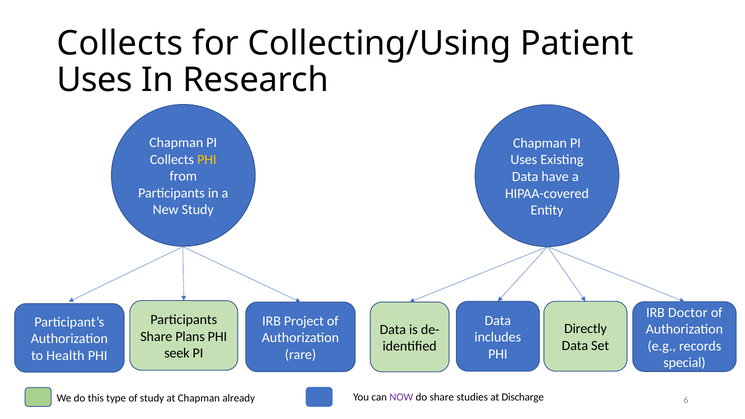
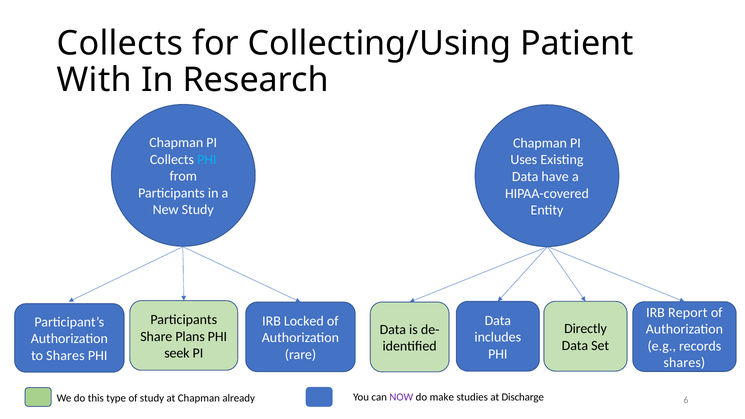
Uses: Uses -> With (94, 80)
PHI colour: yellow -> light blue (207, 160)
Doctor: Doctor -> Report (688, 312)
Project: Project -> Locked (304, 321)
to Health: Health -> Shares (65, 356)
special: special -> shares (684, 363)
do share: share -> make (442, 397)
